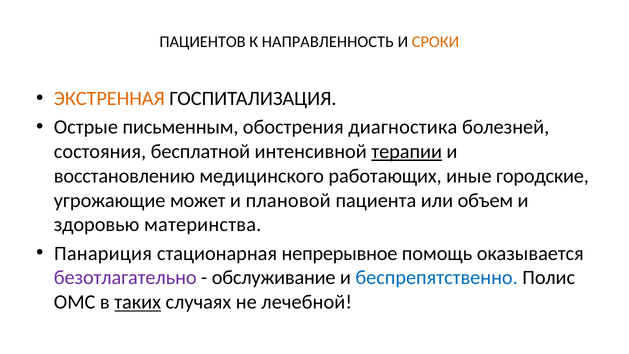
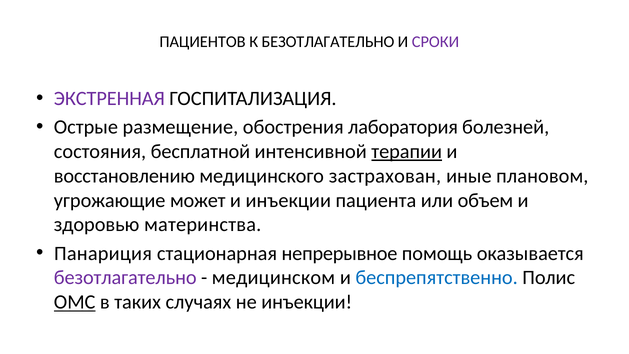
К НАПРАВЛЕННОСТЬ: НАПРАВЛЕННОСТЬ -> БЕЗОТЛАГАТЕЛЬНО (328, 42)
СРОКИ colour: orange -> purple (436, 42)
ЭКСТРЕННАЯ colour: orange -> purple (109, 99)
письменным: письменным -> размещение (180, 127)
диагностика: диагностика -> лаборатория (403, 127)
работающих: работающих -> застрахован (385, 176)
городские: городские -> плановом (542, 176)
и плановой: плановой -> инъекции (288, 200)
обслуживание: обслуживание -> медицинском (273, 278)
ОМС underline: none -> present (75, 302)
таких underline: present -> none (138, 302)
не лечебной: лечебной -> инъекции (307, 302)
